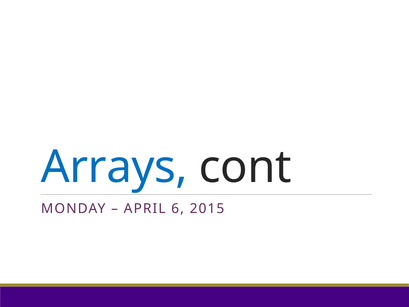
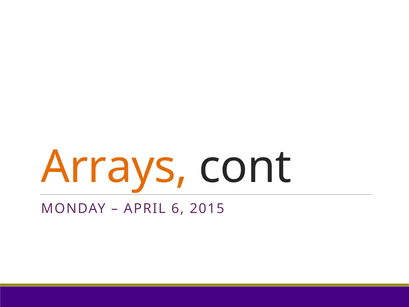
Arrays colour: blue -> orange (114, 167)
